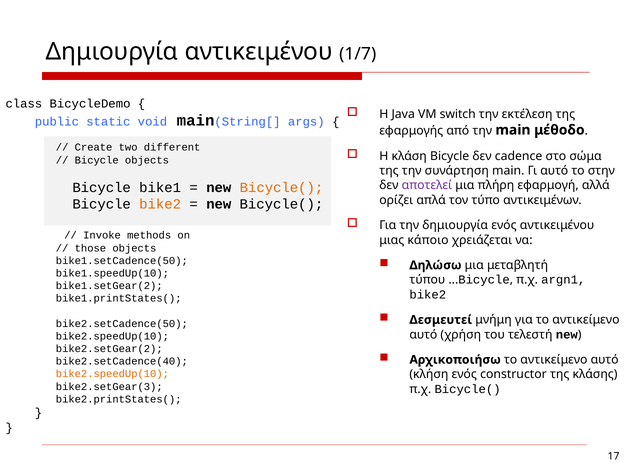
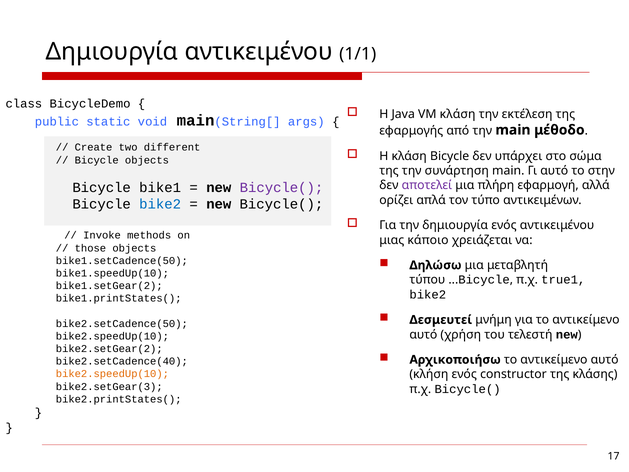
1/7: 1/7 -> 1/1 (358, 54)
VM switch: switch -> κλάση (458, 114)
cadence: cadence -> υπάρχει (519, 156)
Bicycle( colour: orange -> purple (282, 187)
bike2 colour: orange -> blue (160, 204)
argn1: argn1 -> true1 (563, 280)
